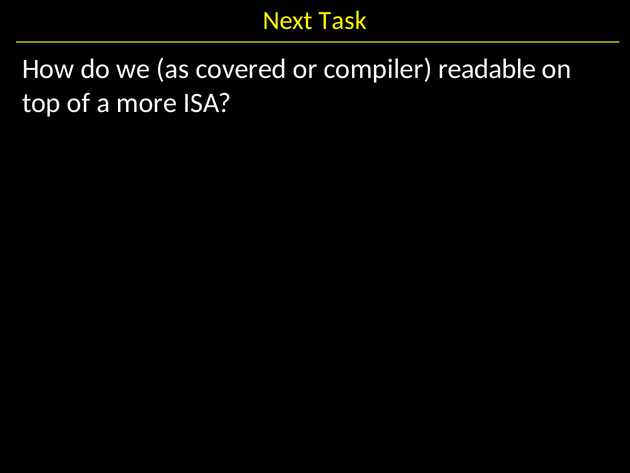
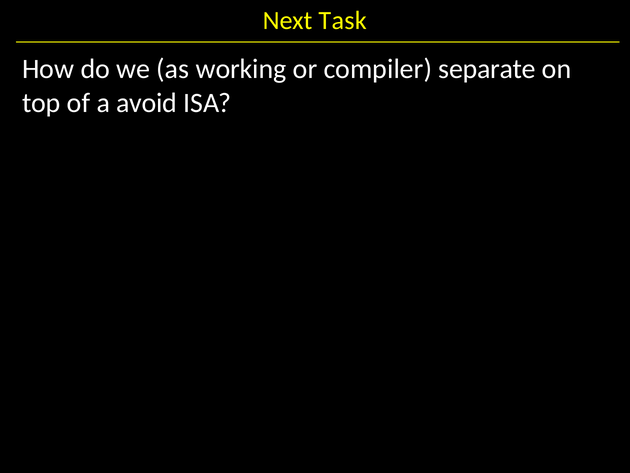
covered: covered -> working (241, 69)
readable: readable -> separate (487, 69)
more: more -> avoid (147, 103)
